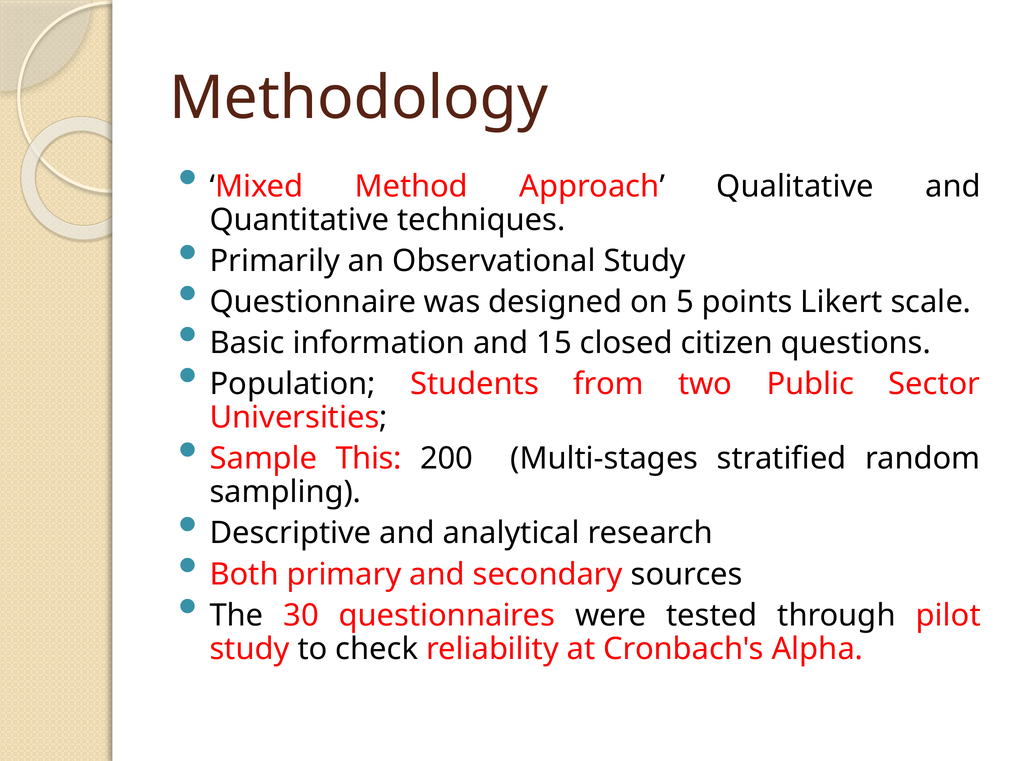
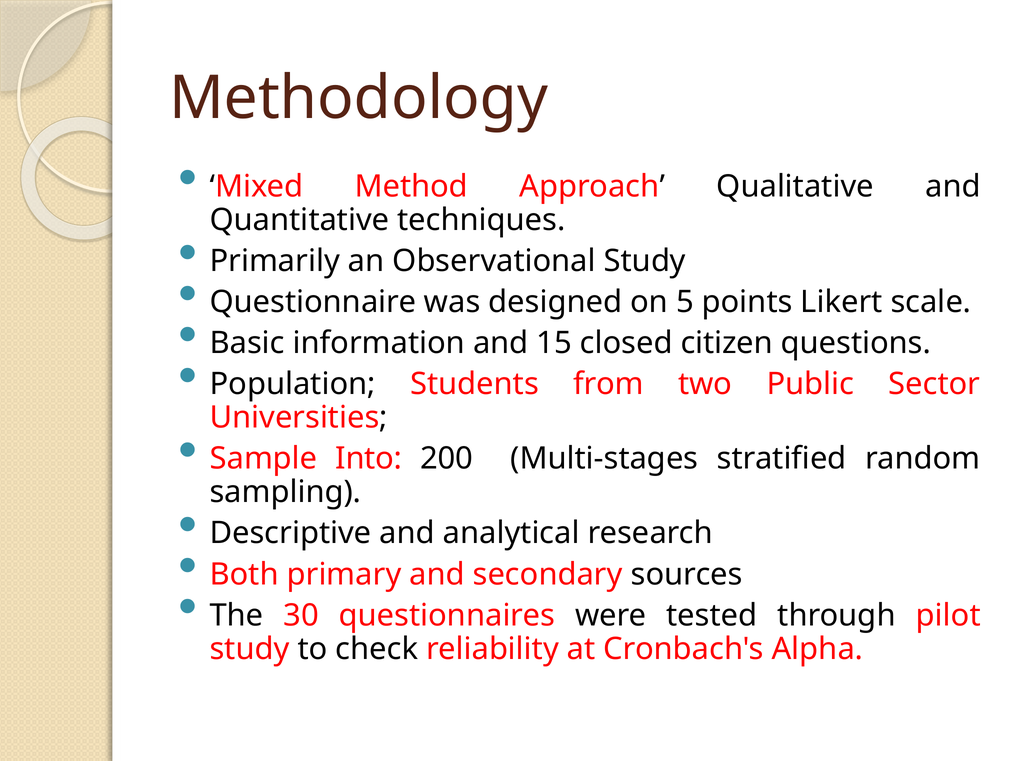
This: This -> Into (369, 458)
